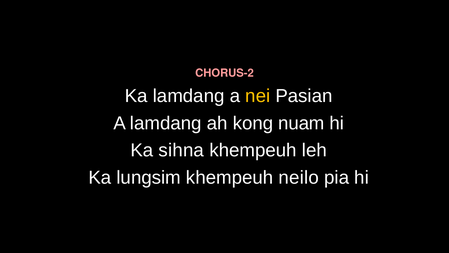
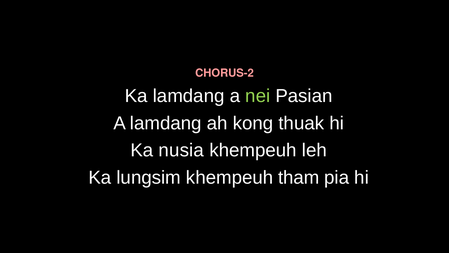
nei colour: yellow -> light green (258, 96)
nuam: nuam -> thuak (301, 123)
sihna: sihna -> nusia (181, 150)
neilo: neilo -> tham (299, 177)
